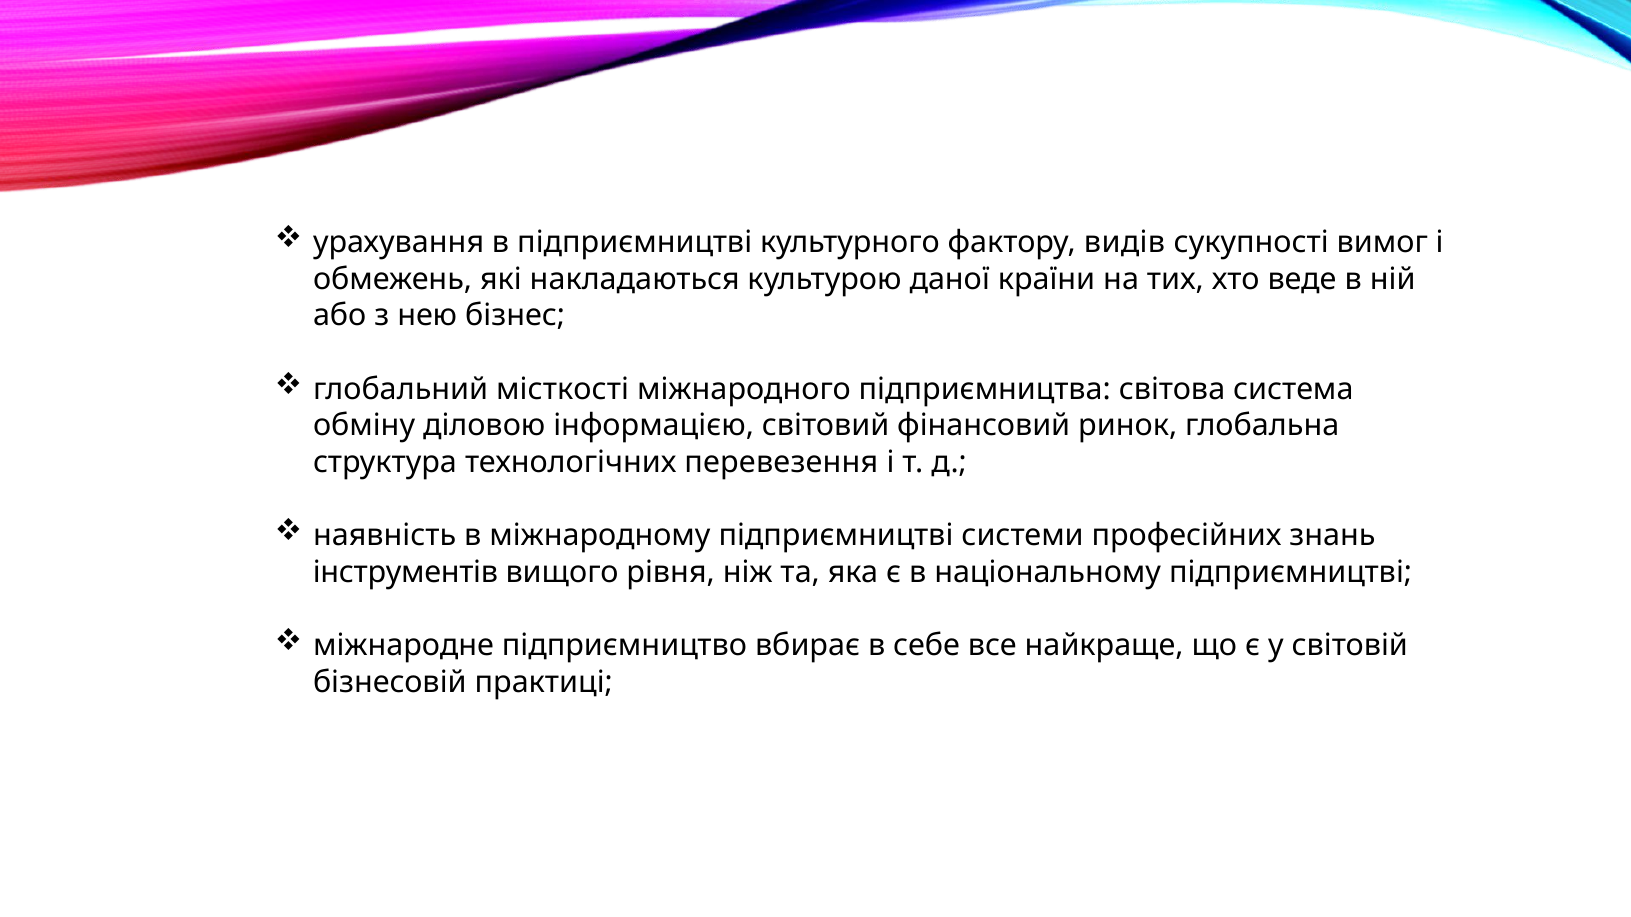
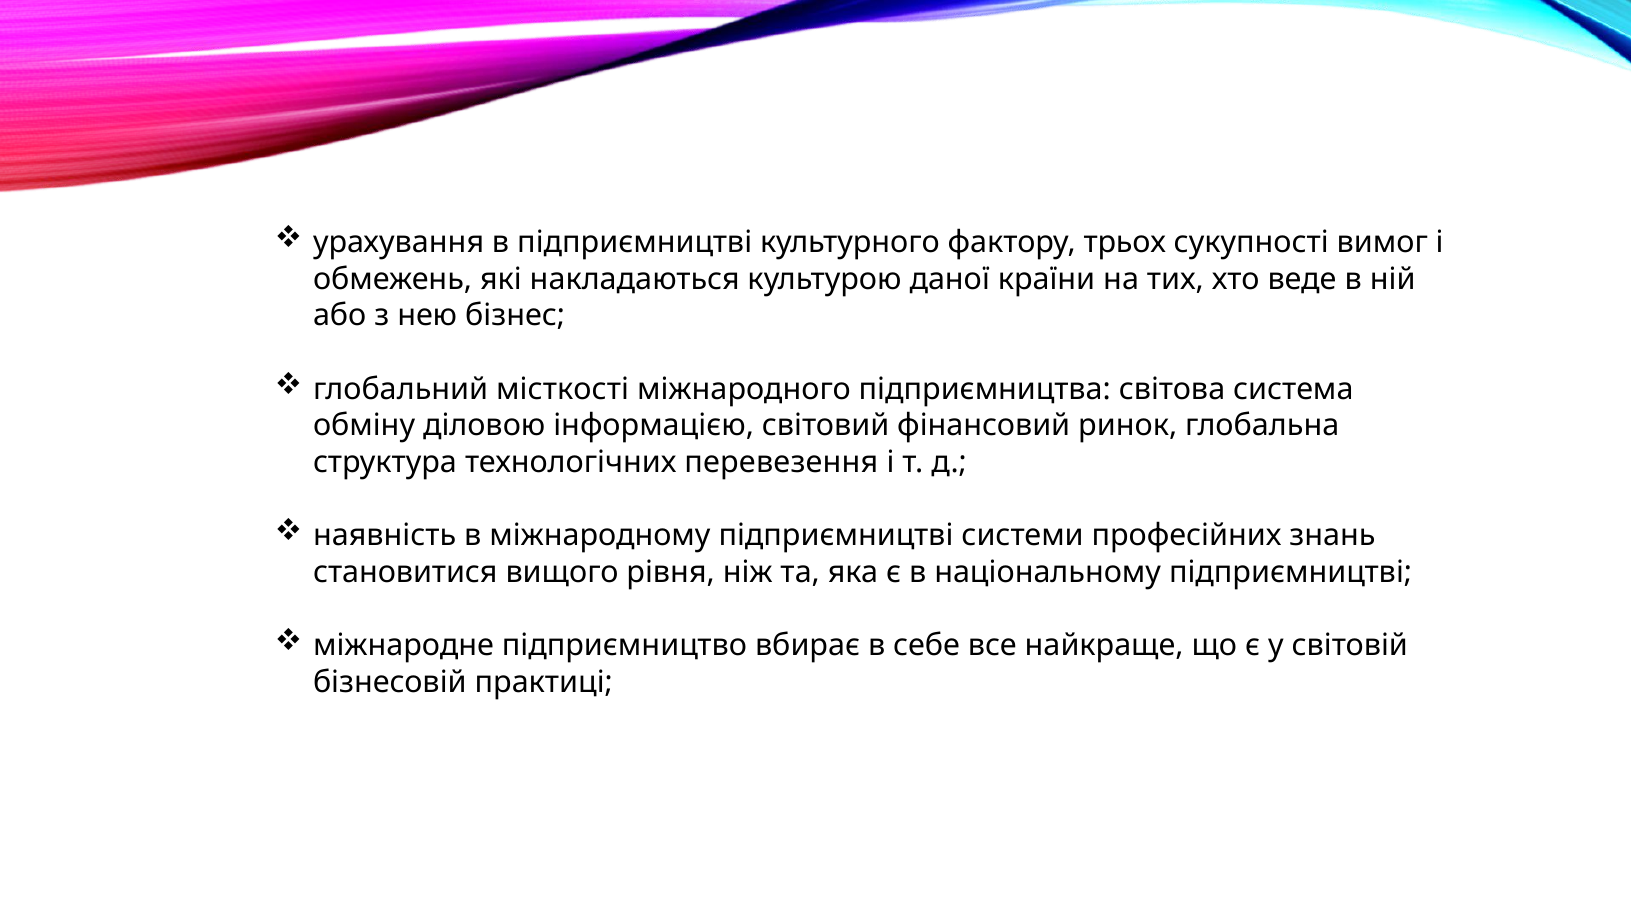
видів: видів -> трьох (1125, 242)
інструментів: інструментів -> становитися (405, 573)
